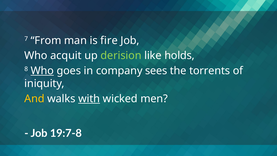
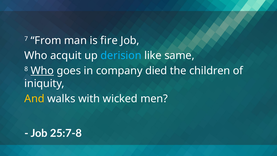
derision colour: light green -> light blue (121, 56)
holds: holds -> same (179, 56)
sees: sees -> died (156, 71)
torrents: torrents -> children (210, 71)
with underline: present -> none (89, 99)
19:7-8: 19:7-8 -> 25:7-8 (66, 133)
